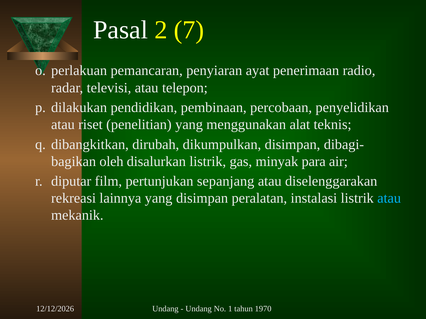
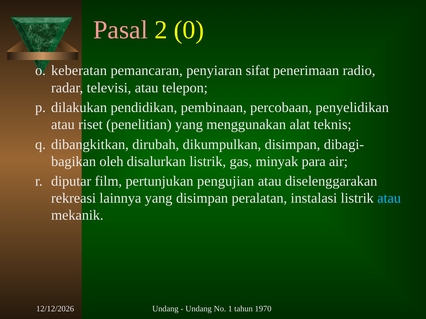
Pasal colour: white -> pink (120, 30)
7: 7 -> 0 (189, 30)
perlakuan: perlakuan -> keberatan (79, 71)
ayat: ayat -> sifat (258, 71)
sepanjang: sepanjang -> pengujian (226, 181)
